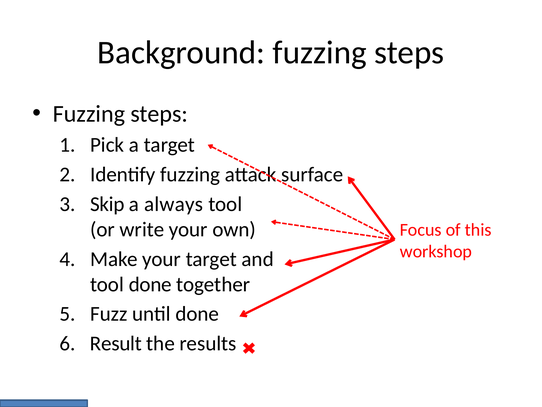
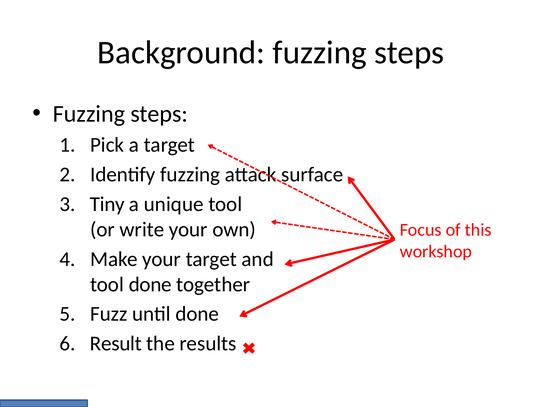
Skip: Skip -> Tiny (107, 204)
always: always -> unique (174, 204)
